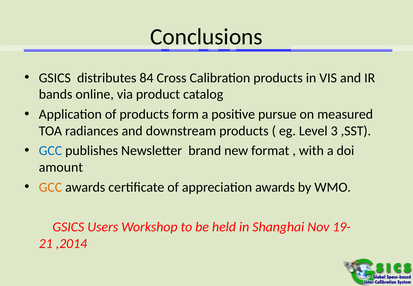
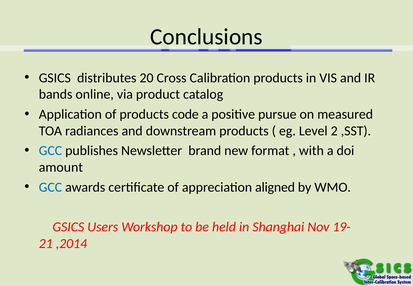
84: 84 -> 20 (147, 78)
form: form -> code (185, 114)
3: 3 -> 2 (334, 131)
GCC colour: orange -> blue (50, 187)
appreciation awards: awards -> aligned (275, 187)
